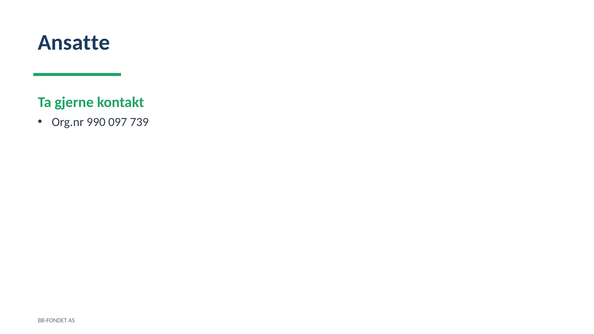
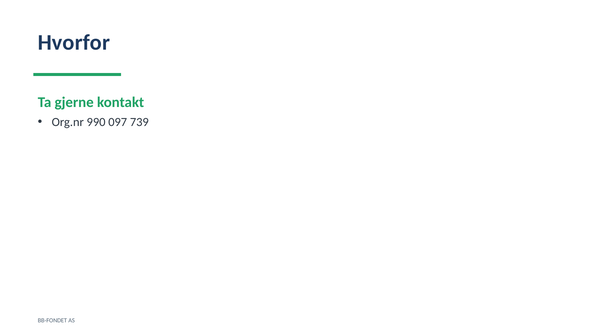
Ansatte: Ansatte -> Hvorfor (74, 42)
